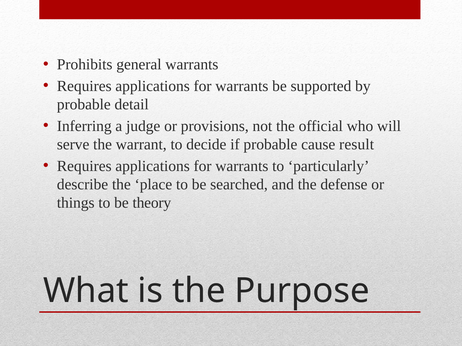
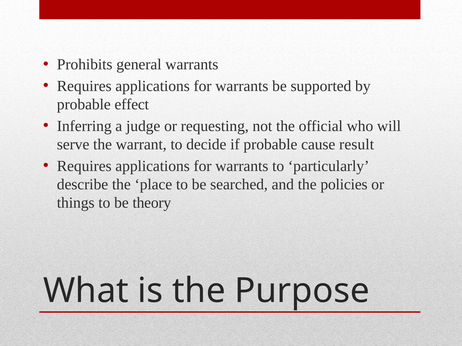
detail: detail -> effect (132, 105)
provisions: provisions -> requesting (215, 126)
defense: defense -> policies (344, 185)
